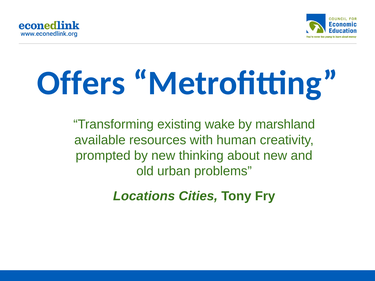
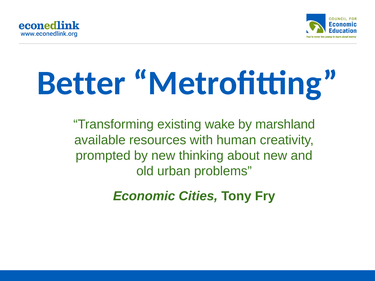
Offers: Offers -> Better (81, 83)
Locations: Locations -> Economic (144, 196)
